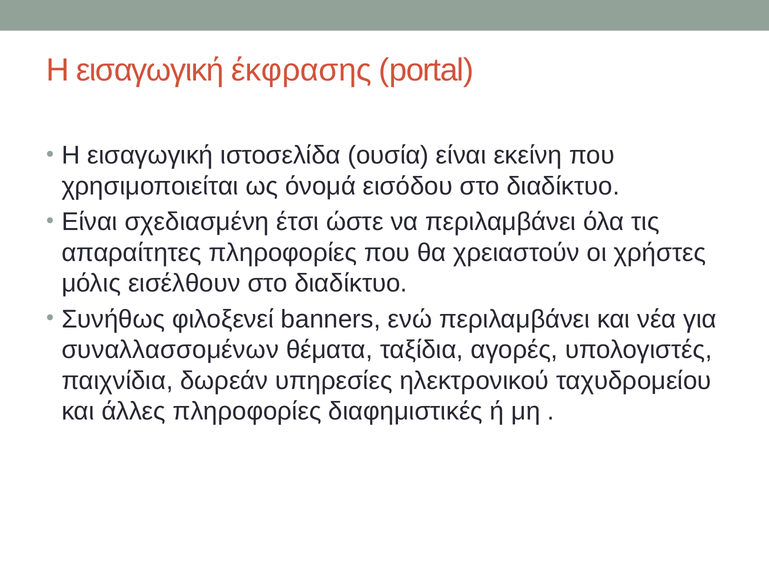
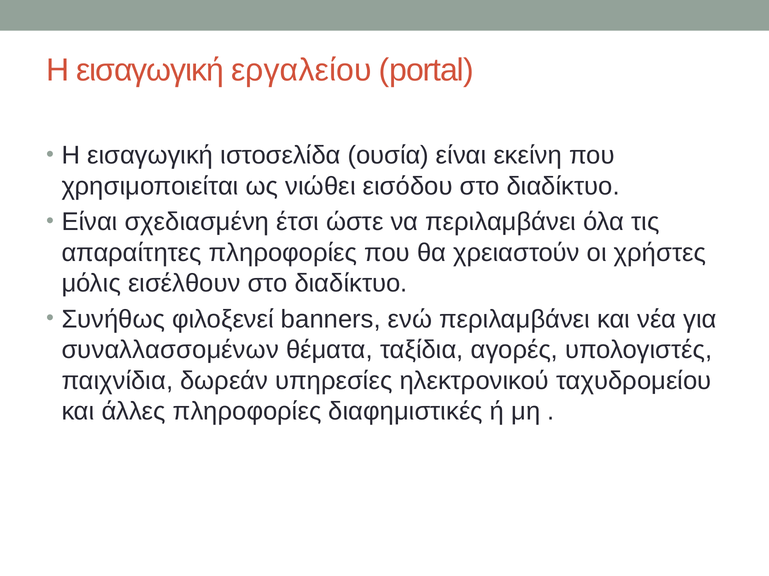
έκφρασης: έκφρασης -> εργαλείου (301, 70)
όνομά: όνομά -> νιώθει (320, 186)
